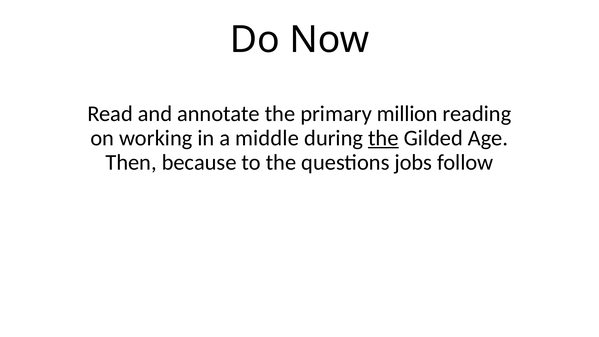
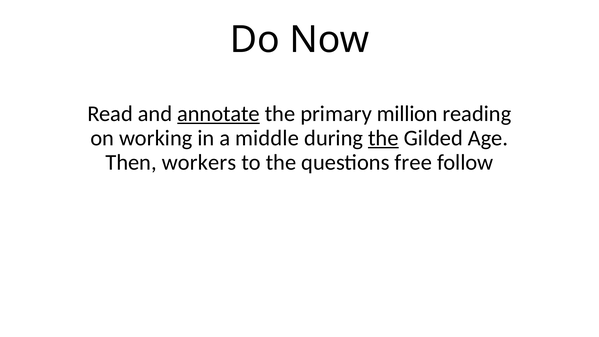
annotate underline: none -> present (219, 114)
because: because -> workers (199, 162)
jobs: jobs -> free (413, 162)
